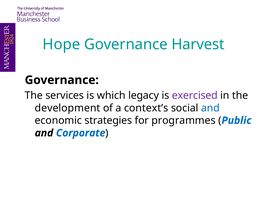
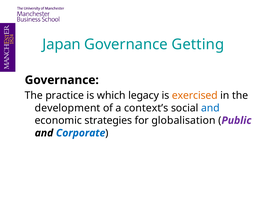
Hope: Hope -> Japan (62, 44)
Harvest: Harvest -> Getting (198, 44)
services: services -> practice (65, 95)
exercised colour: purple -> orange (195, 95)
programmes: programmes -> globalisation (184, 120)
Public colour: blue -> purple (236, 120)
